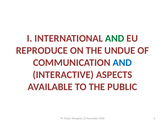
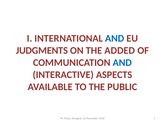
AND colour: green -> blue (115, 38)
REPRODUCE: REPRODUCE -> JUDGMENTS (42, 50)
UNDUE: UNDUE -> ADDED (120, 50)
